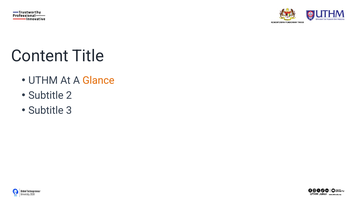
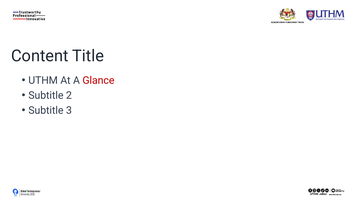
Glance colour: orange -> red (98, 80)
